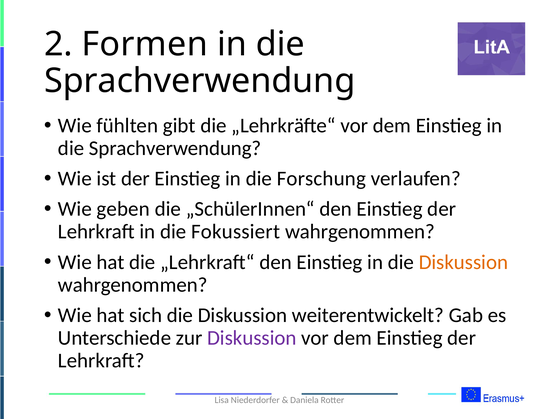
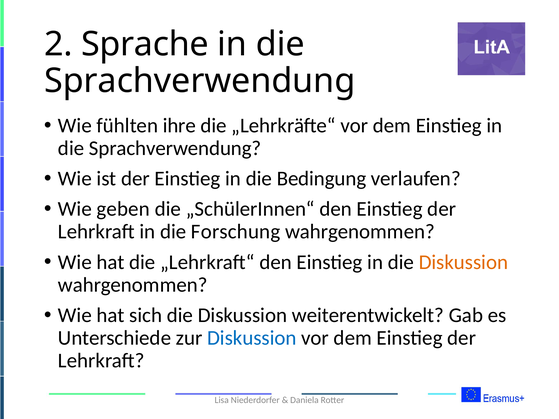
Formen: Formen -> Sprache (145, 44)
gibt: gibt -> ihre (179, 126)
Forschung: Forschung -> Bedingung (321, 179)
Fokussiert: Fokussiert -> Forschung (236, 232)
Diskussion colour: purple -> blue (252, 338)
